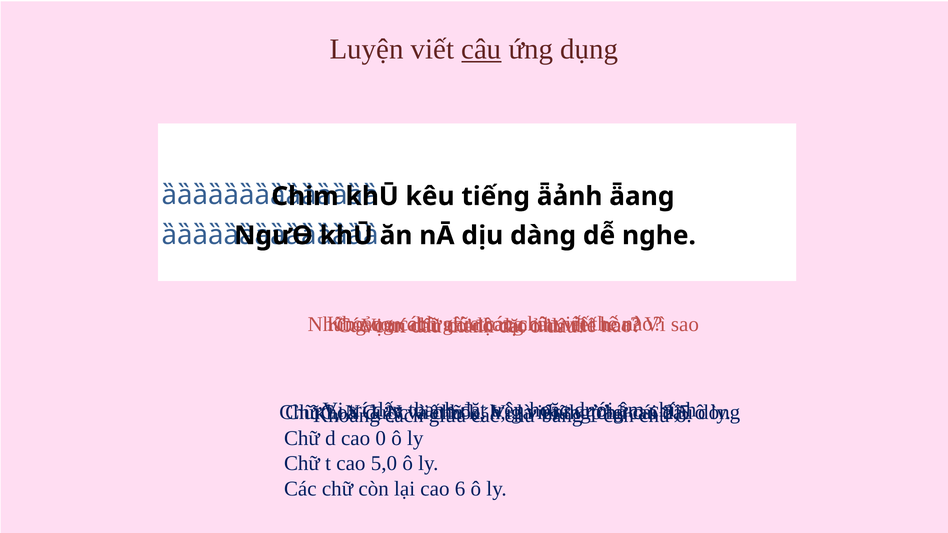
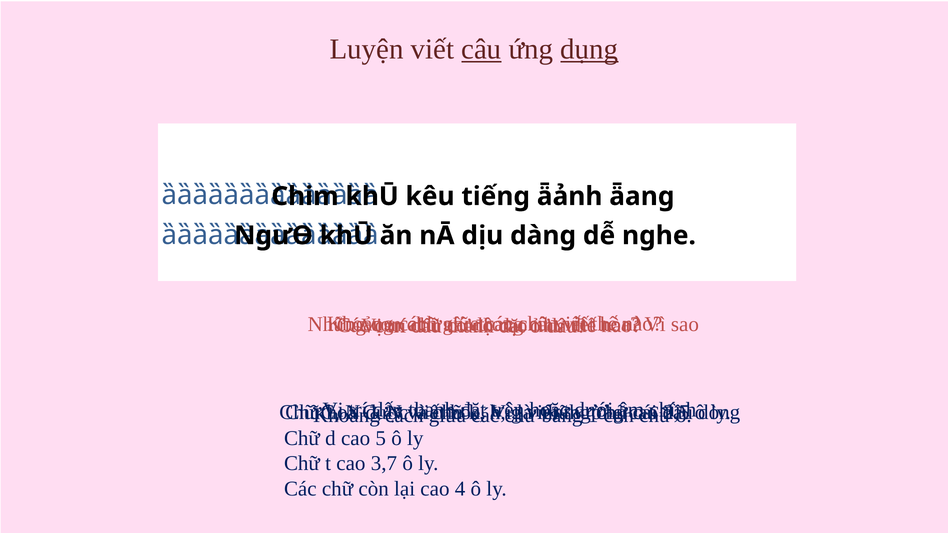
dụng underline: none -> present (589, 49)
0: 0 -> 5 (381, 438)
5,0: 5,0 -> 3,7 (384, 464)
6: 6 -> 4 (460, 489)
